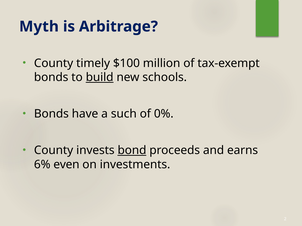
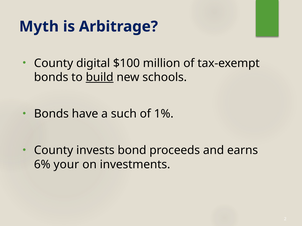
timely: timely -> digital (93, 63)
0%: 0% -> 1% (164, 114)
bond underline: present -> none (132, 151)
even: even -> your (66, 165)
